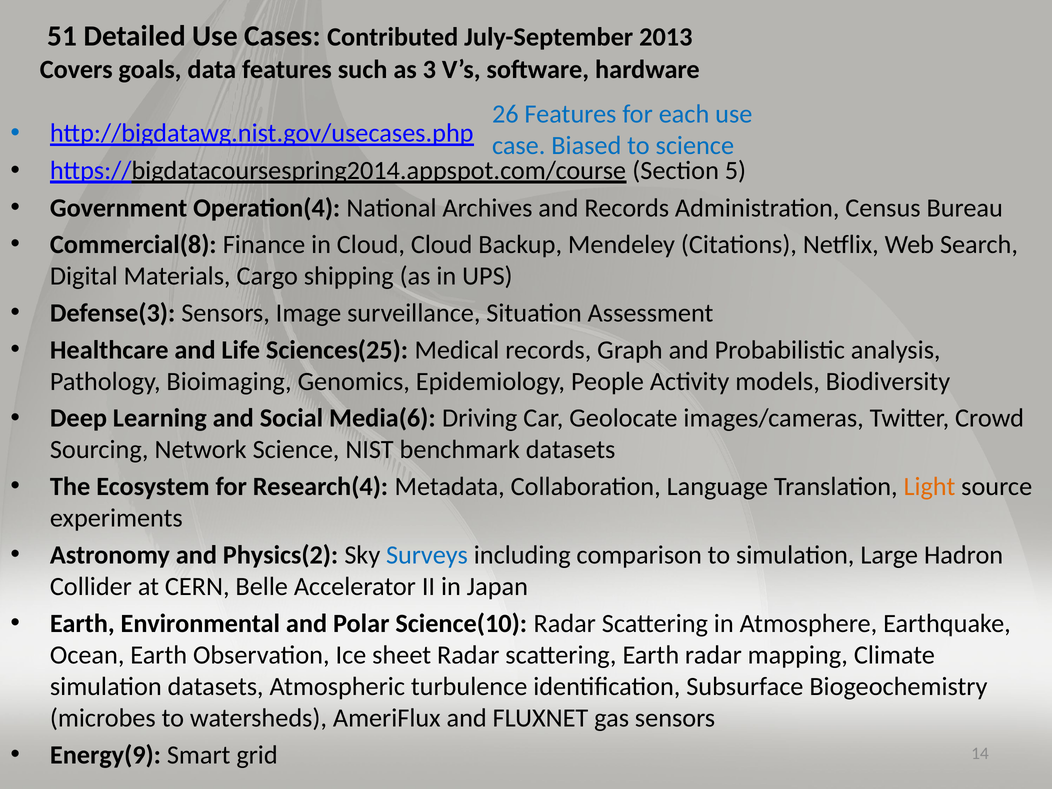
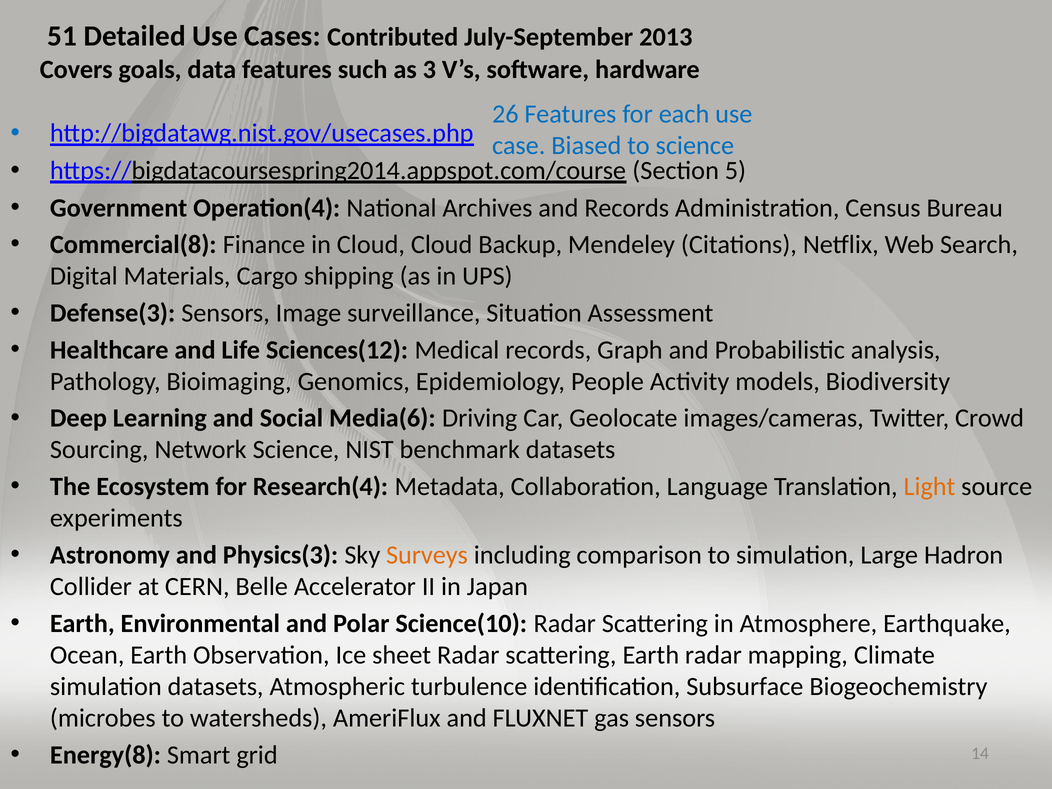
Sciences(25: Sciences(25 -> Sciences(12 (337, 350)
Physics(2: Physics(2 -> Physics(3 (281, 555)
Surveys colour: blue -> orange (427, 555)
Energy(9: Energy(9 -> Energy(8 (105, 755)
